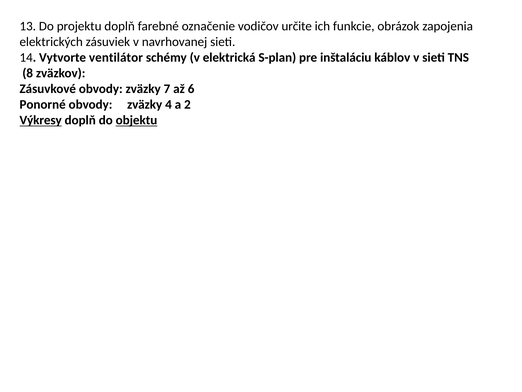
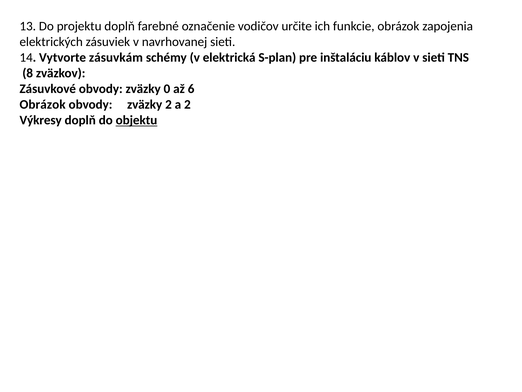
ventilátor: ventilátor -> zásuvkám (116, 57)
7: 7 -> 0 (167, 89)
Ponorné: Ponorné -> Obrázok (43, 104)
zväzky 4: 4 -> 2 (168, 104)
Výkresy underline: present -> none (41, 120)
